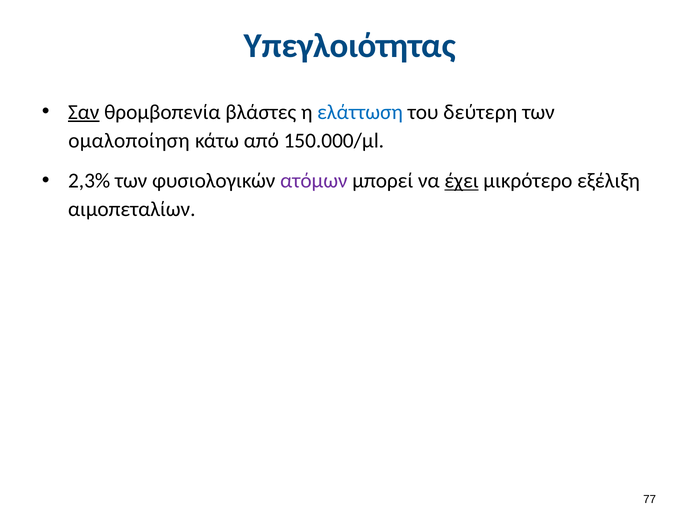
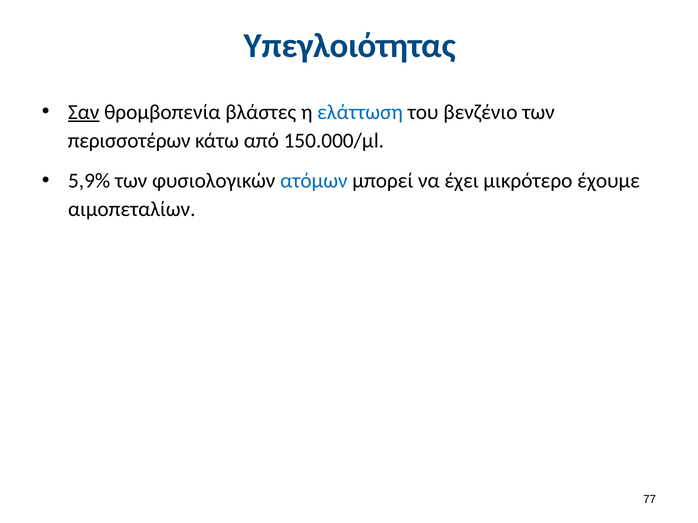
δεύτερη: δεύτερη -> βενζένιο (480, 112)
ομαλοποίηση: ομαλοποίηση -> περισσοτέρων (129, 141)
2,3%: 2,3% -> 5,9% (89, 181)
ατόμων colour: purple -> blue (314, 181)
έχει underline: present -> none (462, 181)
εξέλιξη: εξέλιξη -> έχουμε (609, 181)
